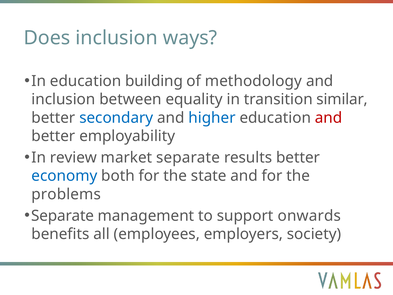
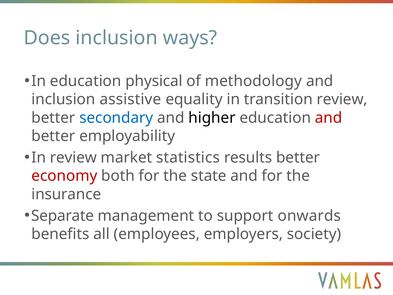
building: building -> physical (154, 81)
between: between -> assistive (130, 99)
transition similar: similar -> review (342, 99)
higher colour: blue -> black (212, 118)
market separate: separate -> statistics (188, 157)
economy colour: blue -> red (64, 176)
problems: problems -> insurance (66, 194)
